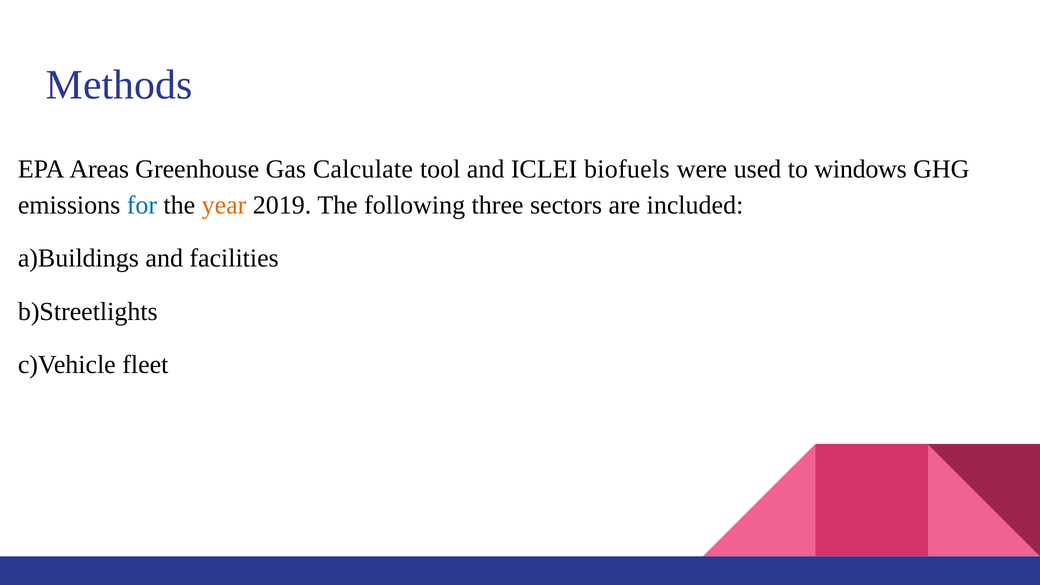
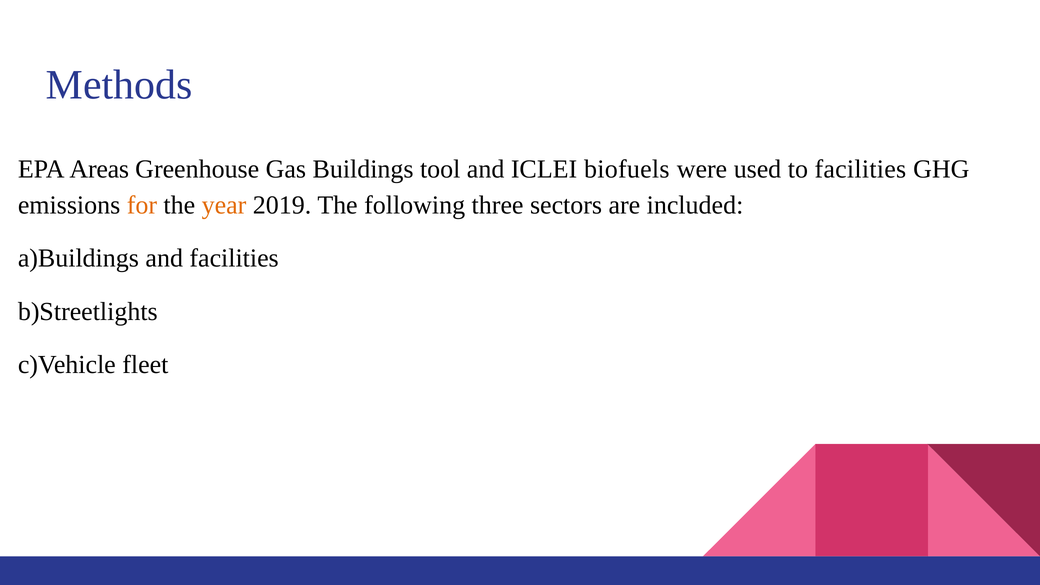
Calculate: Calculate -> Buildings (363, 169)
to windows: windows -> facilities (860, 169)
for colour: blue -> orange (142, 205)
